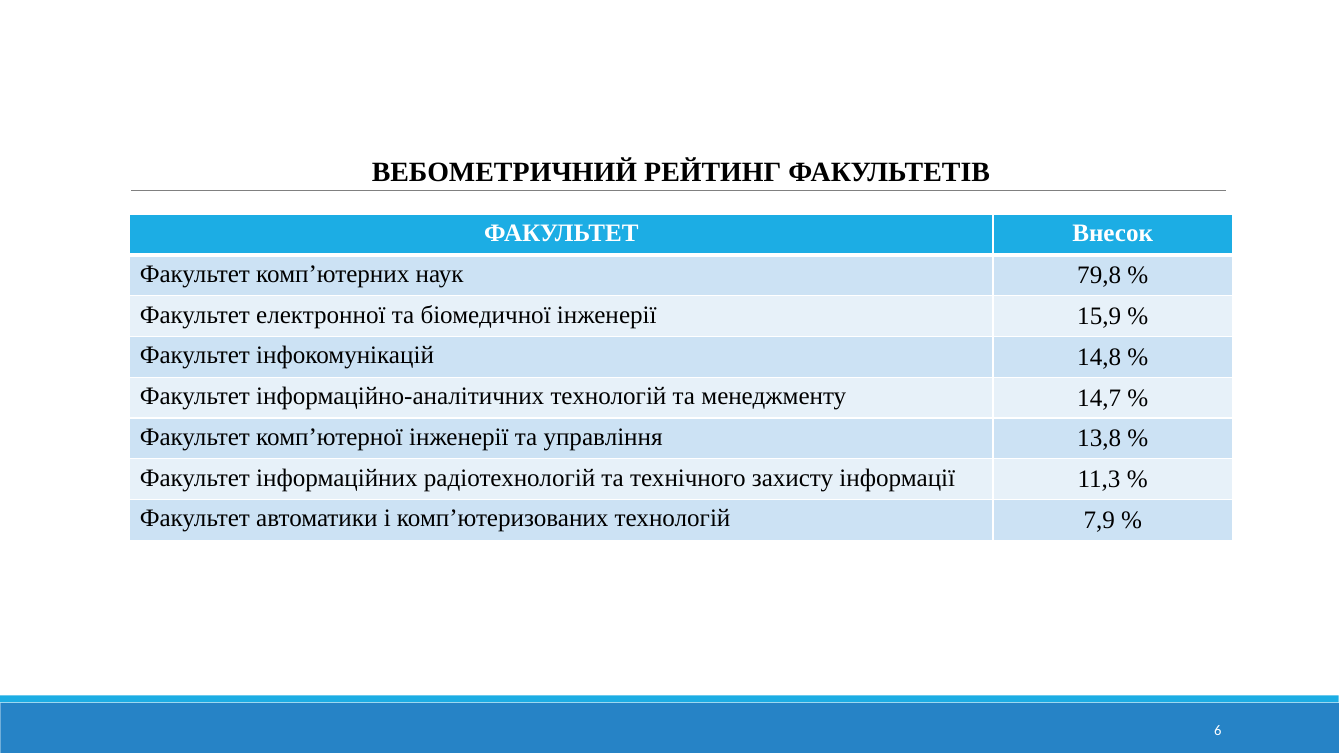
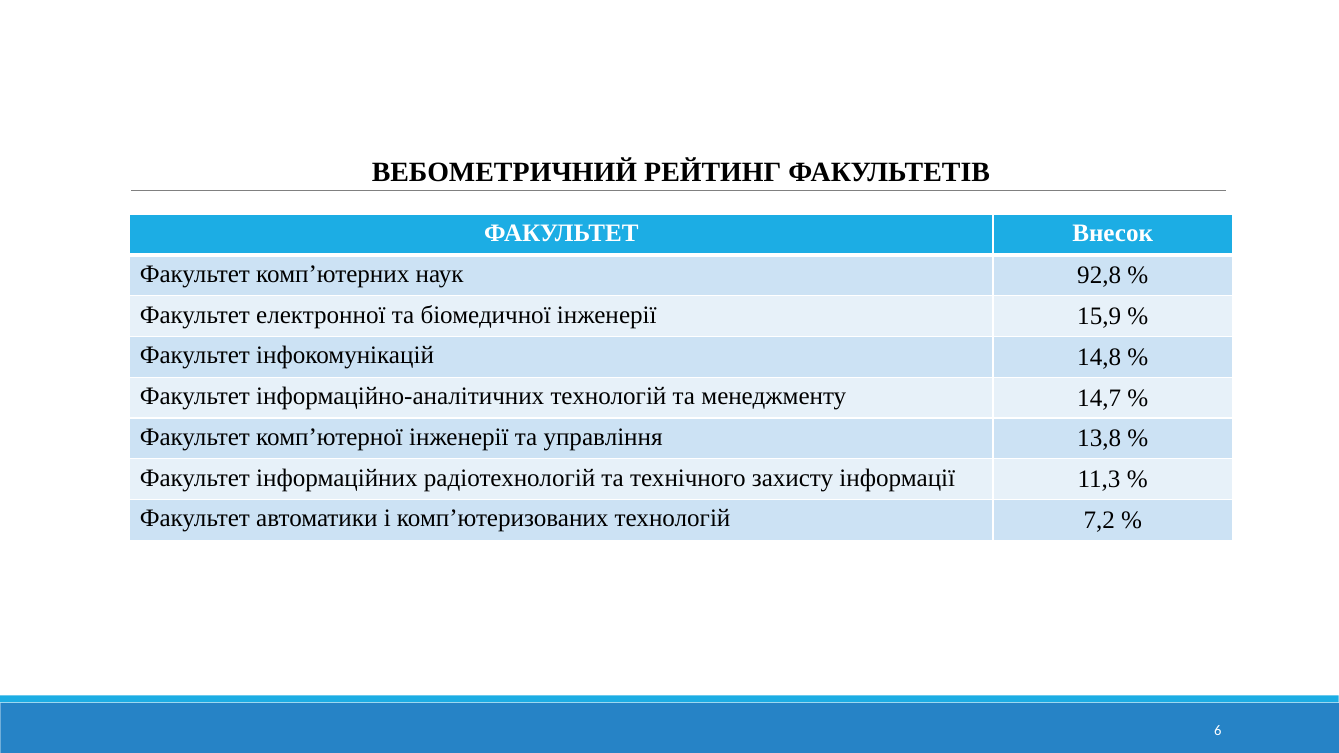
79,8: 79,8 -> 92,8 (1099, 276)
7,9: 7,9 -> 7,2 (1099, 520)
